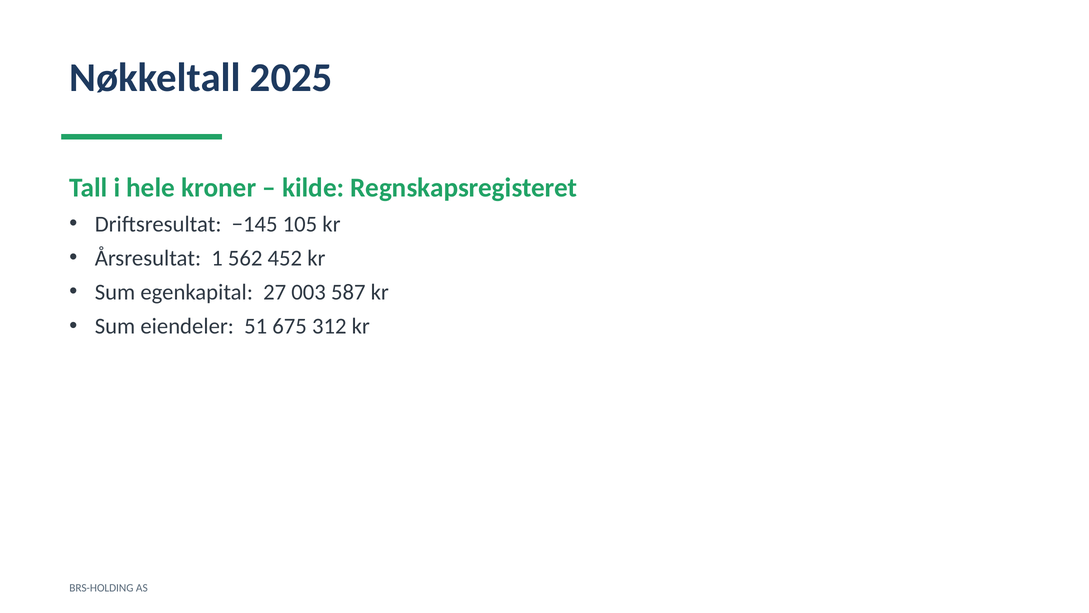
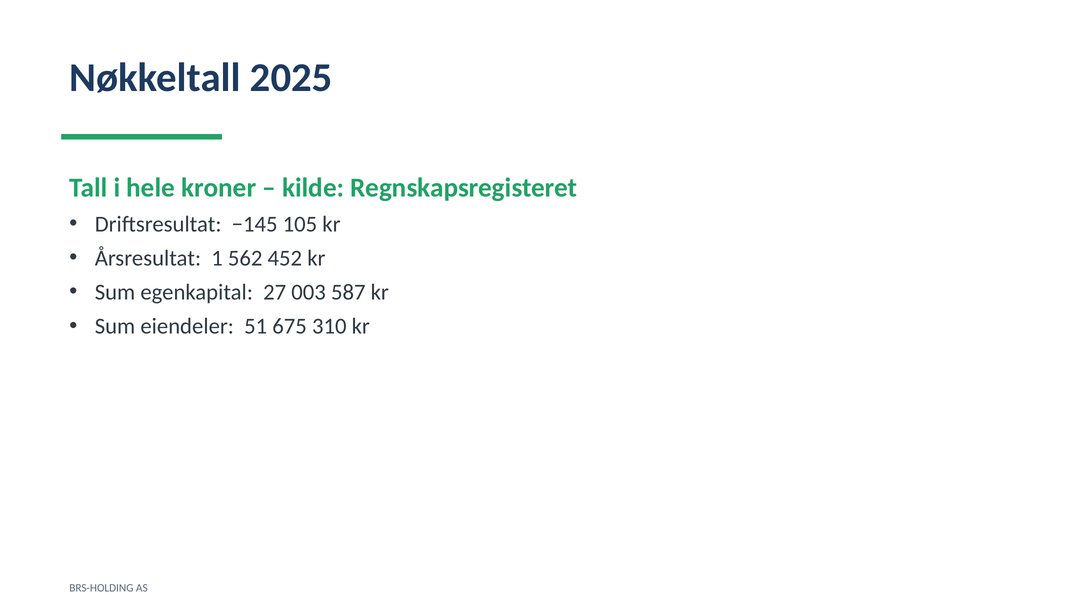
312: 312 -> 310 (329, 326)
